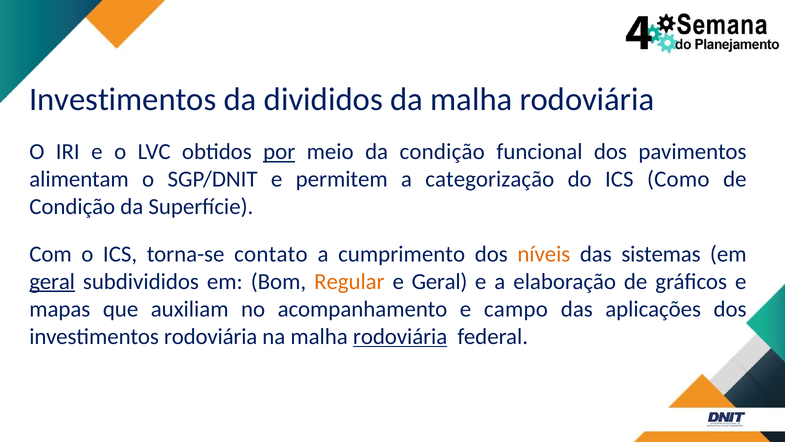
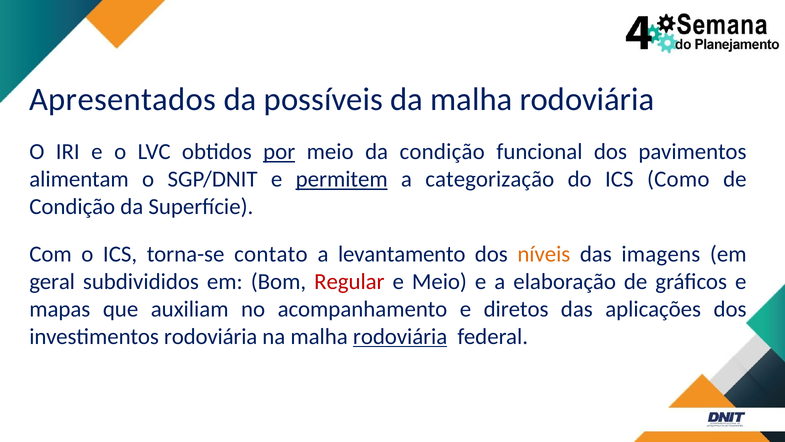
Investimentos: Investimentos -> Apresentados (123, 99)
divididos: divididos -> possíveis (323, 99)
permitem underline: none -> present (342, 179)
cumprimento: cumprimento -> levantamento (402, 254)
sistemas: sistemas -> imagens (661, 254)
geral underline: present -> none (52, 281)
Regular colour: orange -> red (349, 281)
e Geral: Geral -> Meio (439, 281)
campo: campo -> diretos (516, 309)
